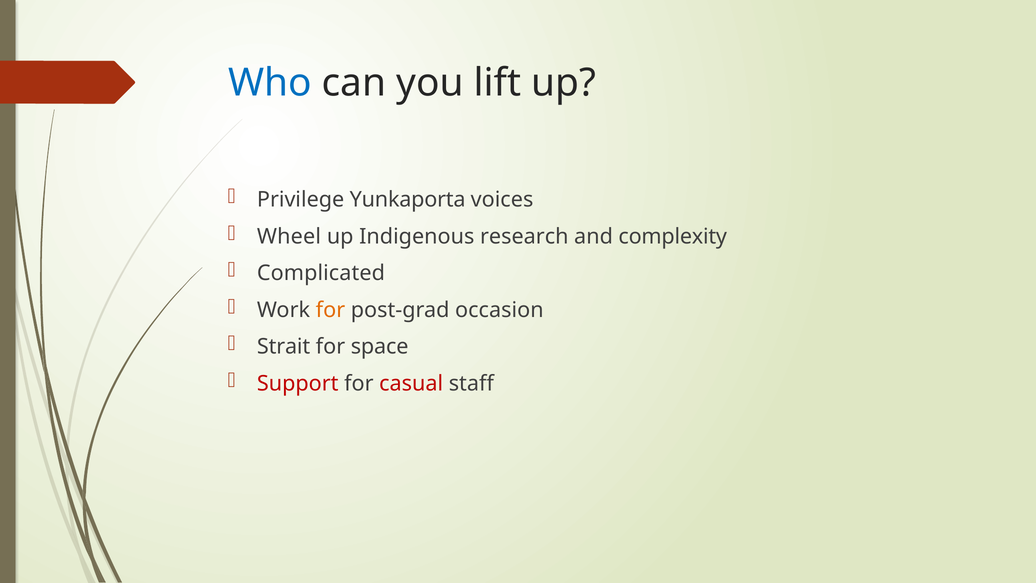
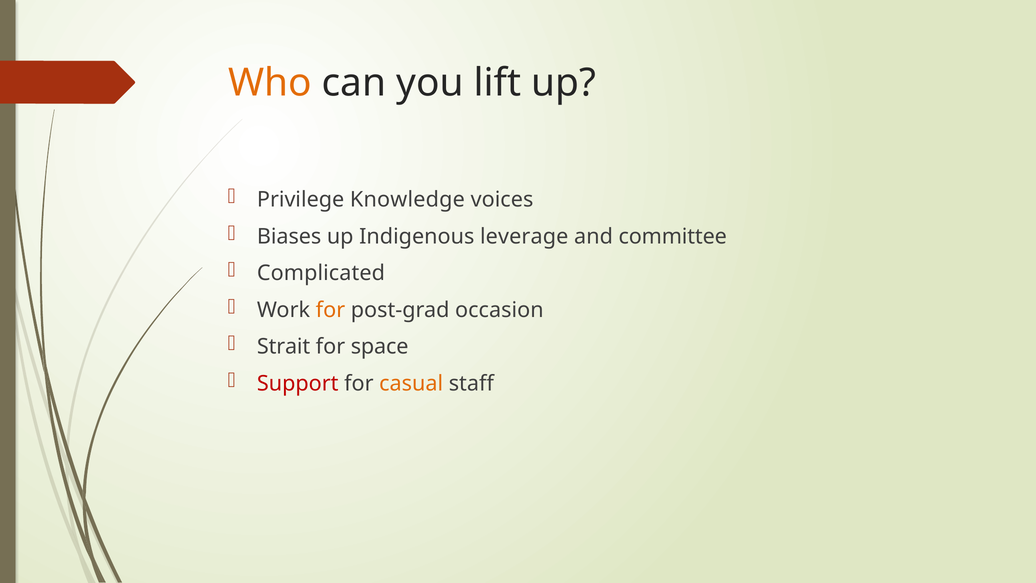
Who colour: blue -> orange (270, 83)
Yunkaporta: Yunkaporta -> Knowledge (407, 200)
Wheel: Wheel -> Biases (289, 236)
research: research -> leverage (524, 236)
complexity: complexity -> committee (673, 236)
casual colour: red -> orange (411, 383)
